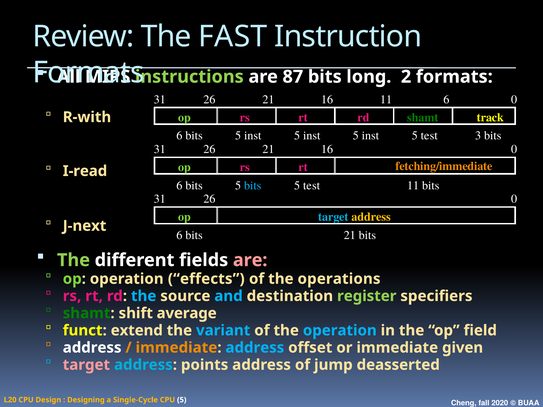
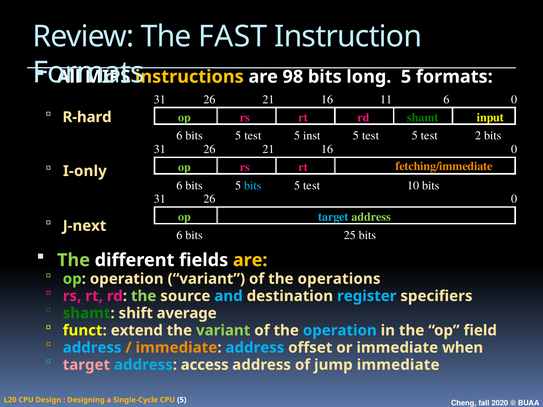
instructions colour: light green -> yellow (189, 77)
87: 87 -> 98 (293, 77)
long 2: 2 -> 5 (406, 77)
R-with: R-with -> R-hard (87, 117)
track: track -> input (490, 118)
inst: inst -> test (253, 136)
inst: inst -> test (371, 136)
3: 3 -> 2 (478, 136)
I-read: I-read -> I-only (85, 171)
bits 11: 11 -> 10 (413, 185)
address colour: yellow -> light green (371, 217)
bits 21: 21 -> 25 (350, 235)
are colour: pink -> yellow (250, 260)
operation effects: effects -> variant (206, 279)
the colour: light blue -> light green (144, 296)
register colour: light green -> light blue (367, 296)
variant colour: light blue -> light green (223, 331)
address colour: white -> light blue (92, 348)
given: given -> when (463, 348)
points: points -> access (205, 365)
jump deasserted: deasserted -> immediate (398, 365)
